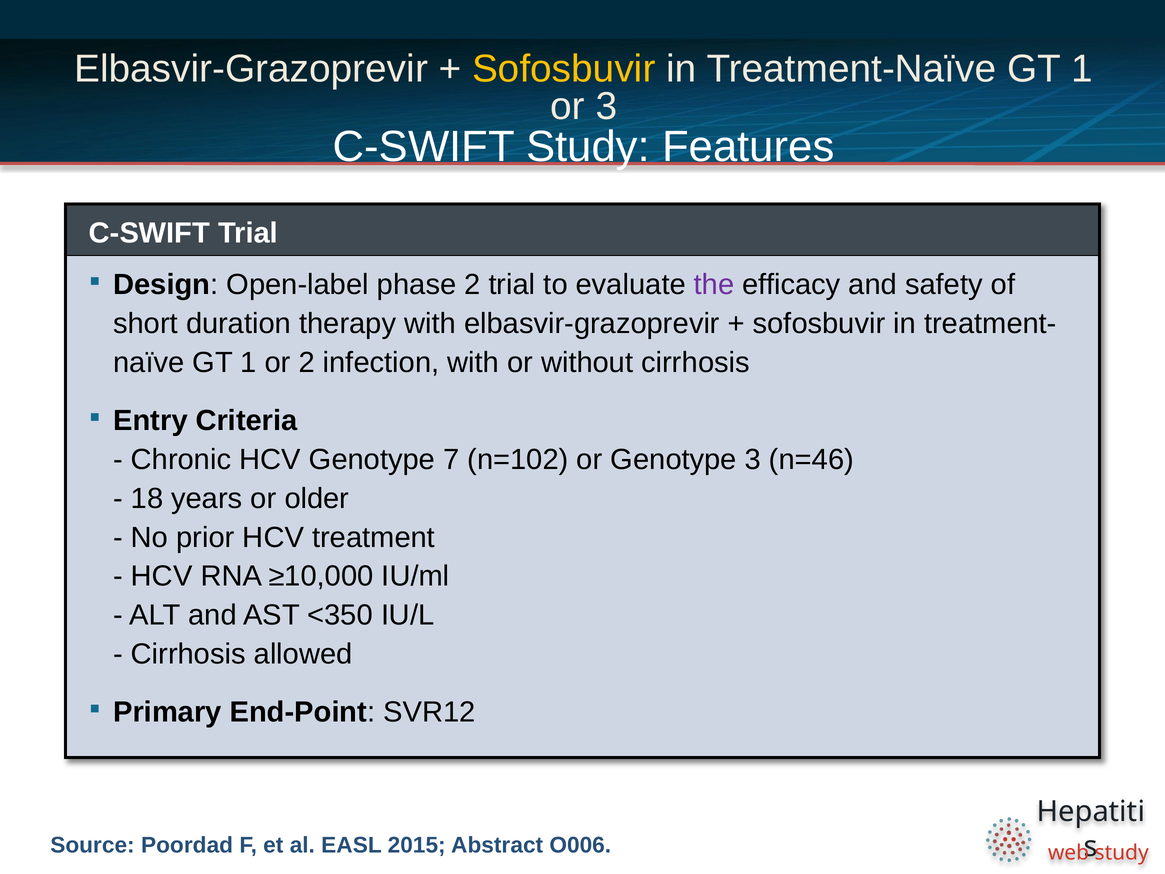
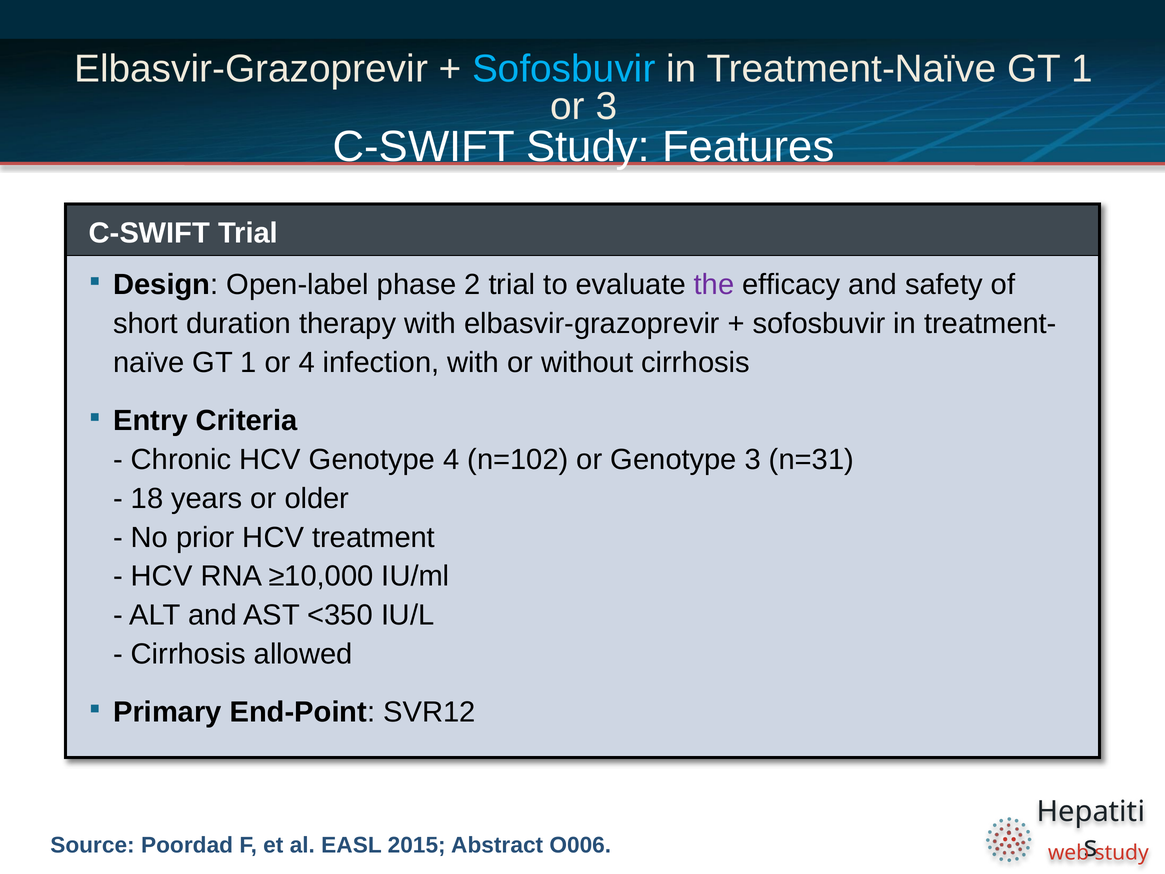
Sofosbuvir colour: yellow -> light blue (564, 69)
or 2: 2 -> 4 (307, 363)
Genotype 7: 7 -> 4 (451, 460)
n=46: n=46 -> n=31 (811, 460)
